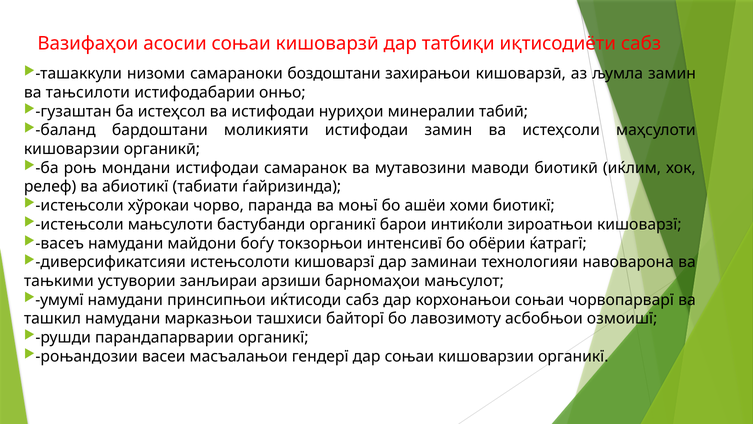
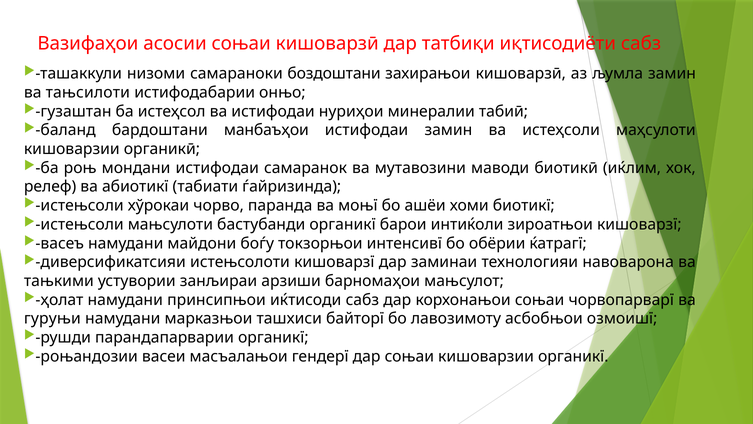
моликияти: моликияти -> манбаъҳои (266, 130)
умумї: умумї -> ҳолат (59, 300)
ташкил: ташкил -> гуруњи (52, 318)
